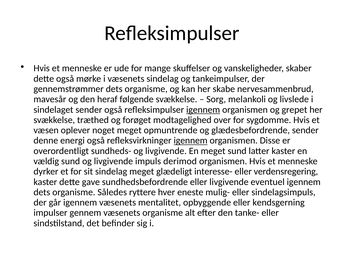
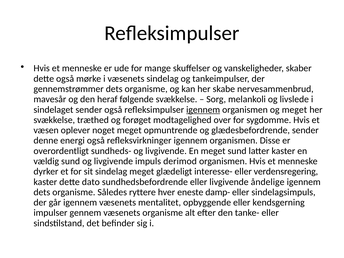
og grepet: grepet -> meget (294, 110)
igennem underline: present -> none (191, 141)
gave: gave -> dato (91, 182)
eventuel: eventuel -> åndelige (268, 182)
mulig-: mulig- -> damp- (218, 192)
